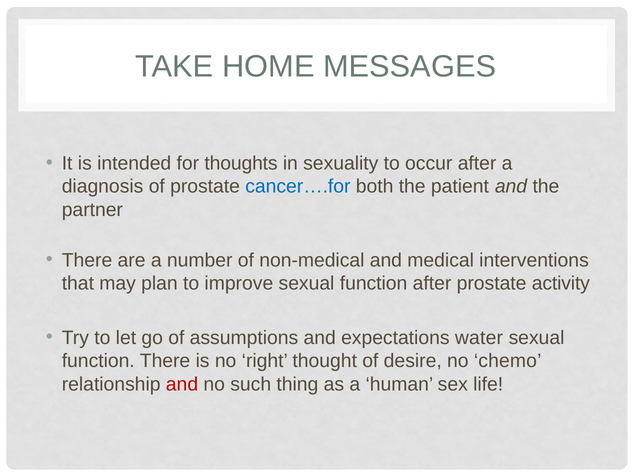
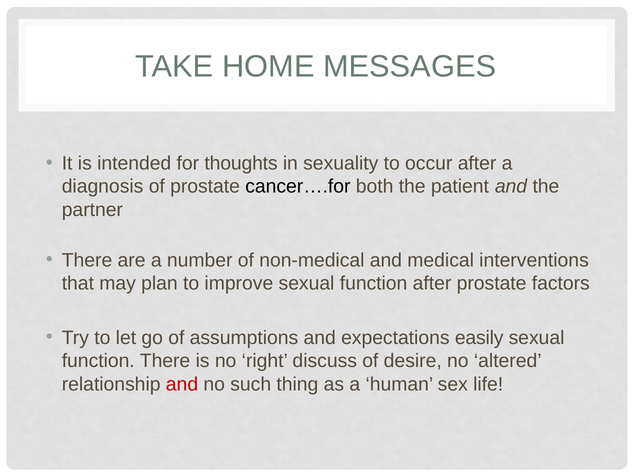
cancer….for colour: blue -> black (298, 186)
activity: activity -> factors (561, 283)
water: water -> easily (479, 337)
thought: thought -> discuss (325, 361)
chemo: chemo -> altered (508, 361)
